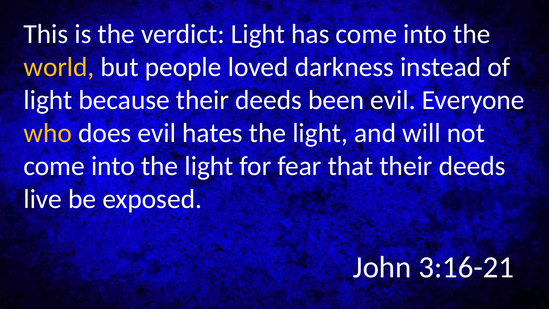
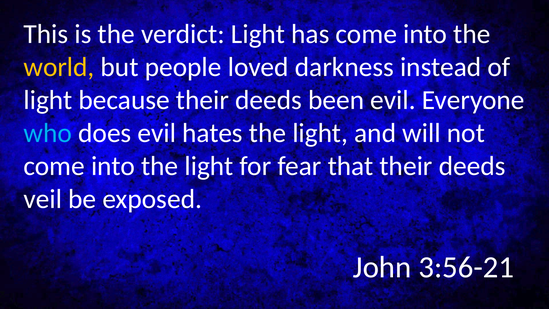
who colour: yellow -> light blue (48, 133)
live: live -> veil (43, 199)
3:16-21: 3:16-21 -> 3:56-21 (466, 267)
